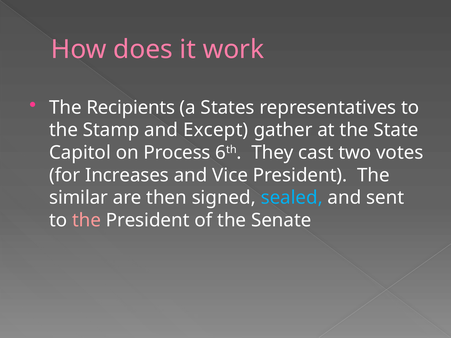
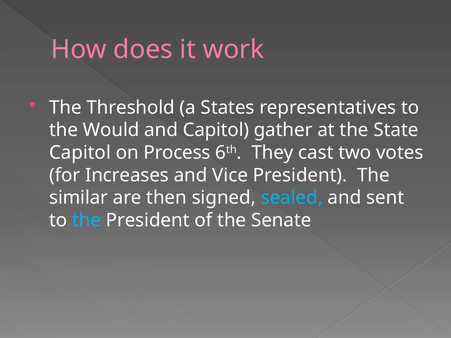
Recipients: Recipients -> Threshold (131, 108)
Stamp: Stamp -> Would (111, 130)
and Except: Except -> Capitol (216, 130)
the colour: pink -> light blue (87, 220)
